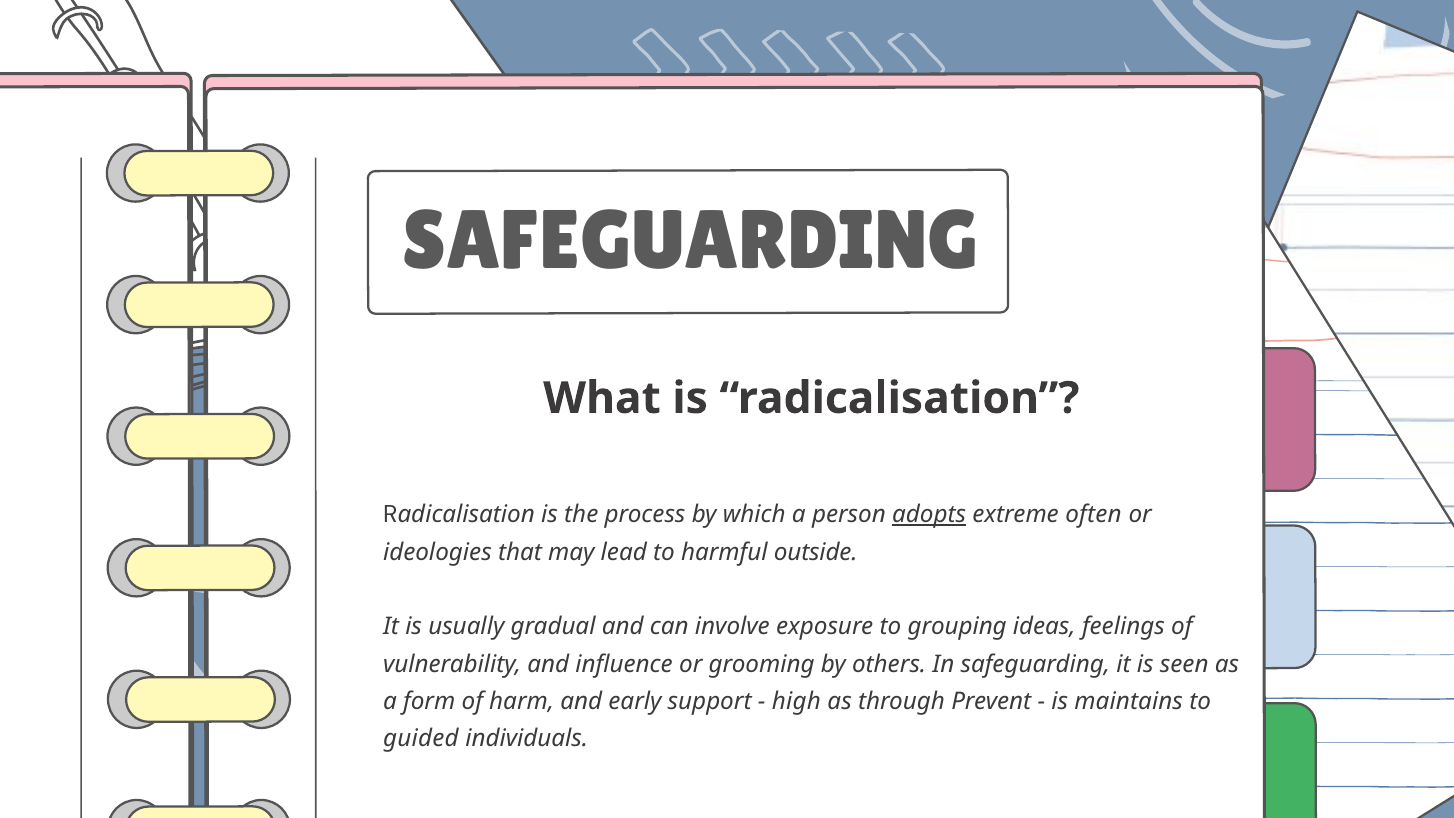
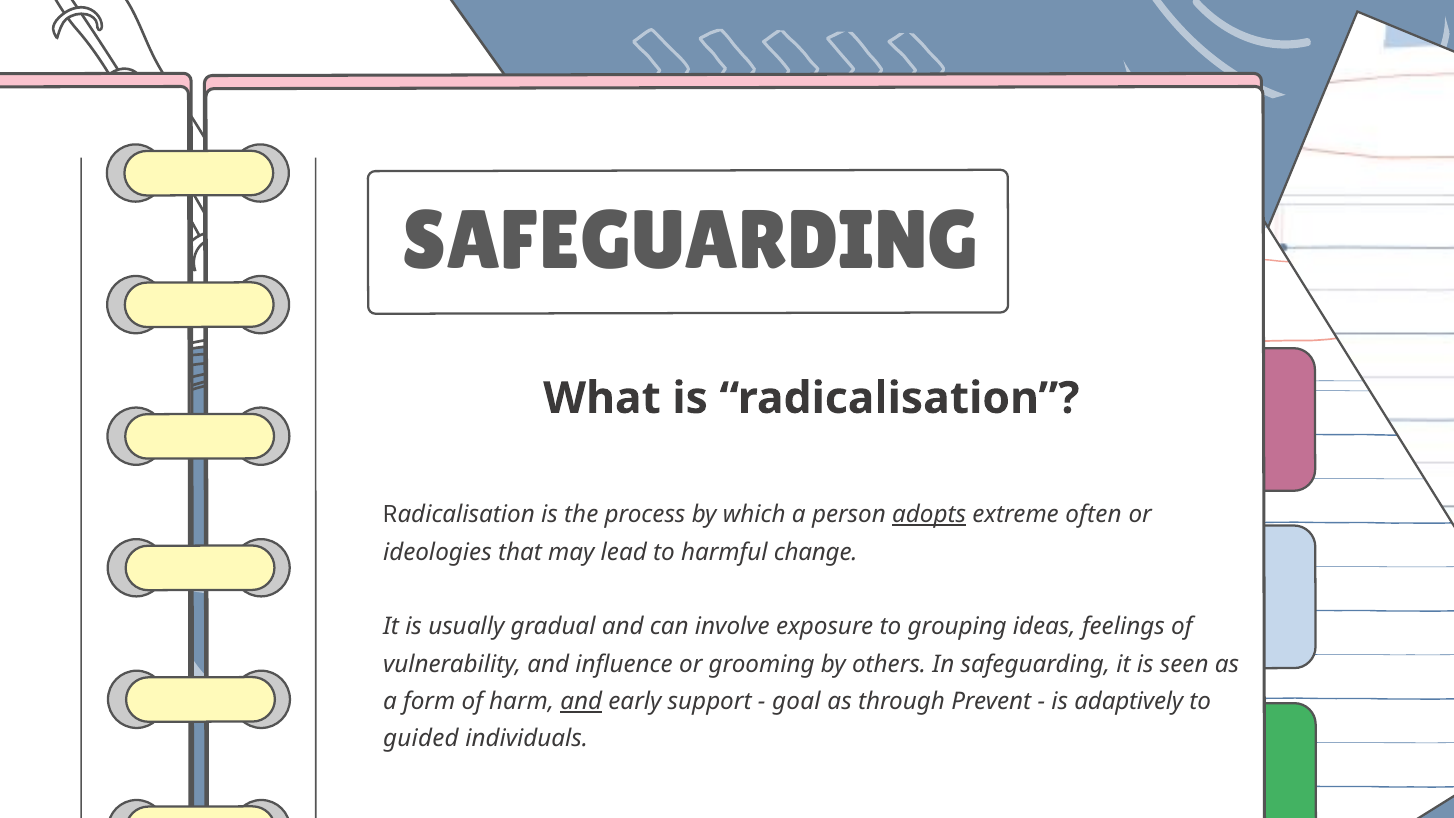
outside: outside -> change (816, 552)
and underline: none -> present (581, 701)
high: high -> goal (796, 701)
maintains: maintains -> adaptively (1129, 701)
